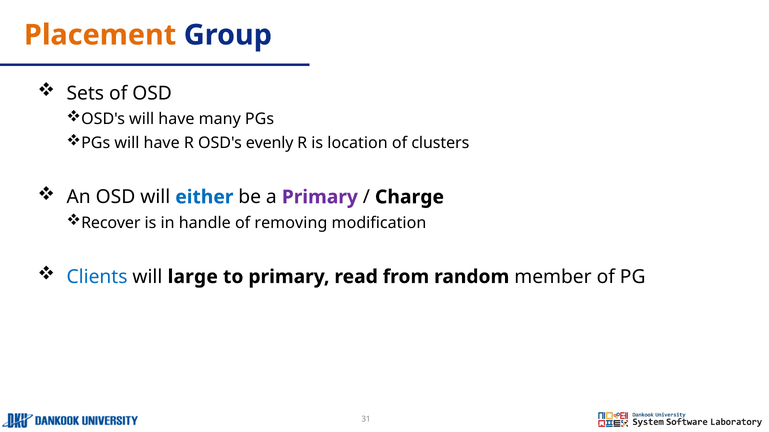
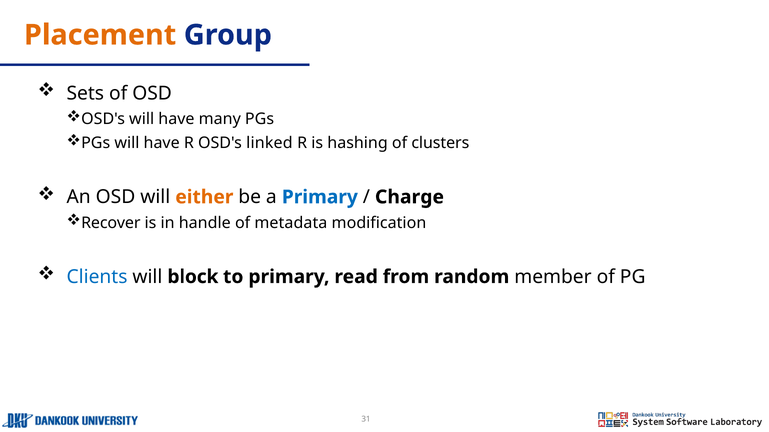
evenly: evenly -> linked (269, 143)
location: location -> hashing (358, 143)
either colour: blue -> orange (204, 197)
Primary colour: purple -> blue (320, 197)
removing: removing -> metadata (291, 223)
large: large -> block (193, 277)
